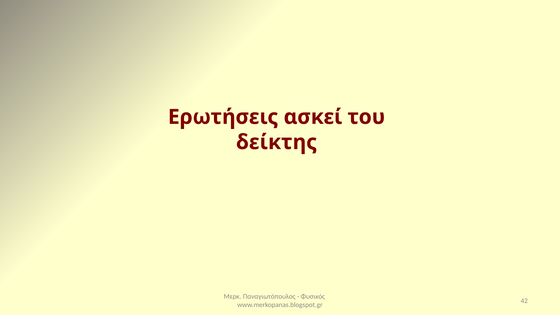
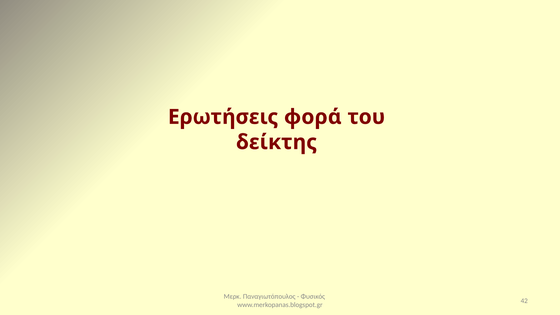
ασκεί: ασκεί -> φορά (313, 117)
